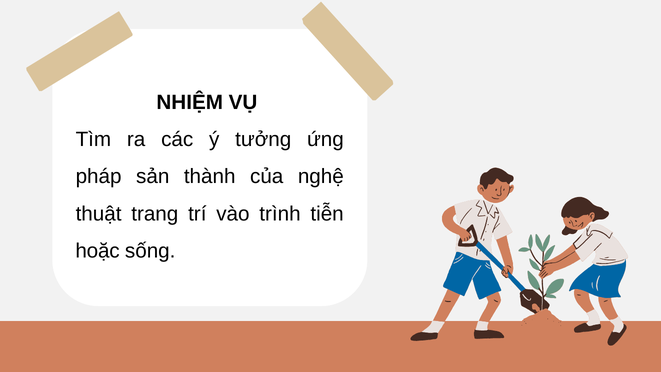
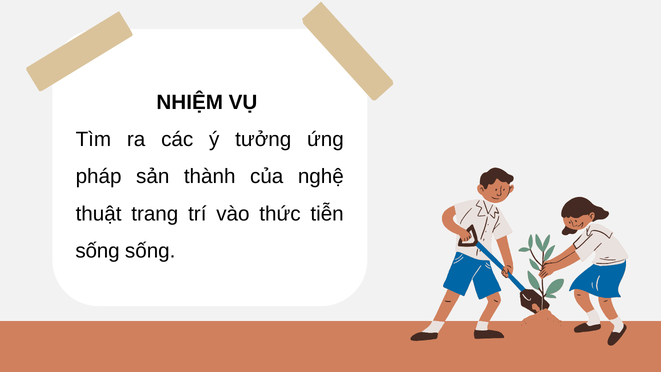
trình: trình -> thức (280, 214)
hoặc: hoặc -> sống (98, 251)
